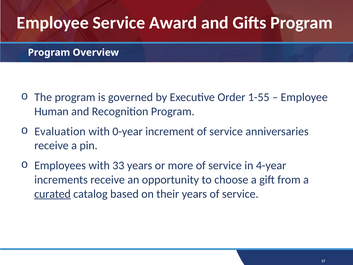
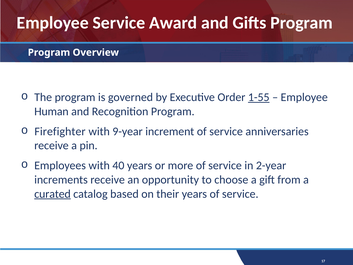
1-55 underline: none -> present (259, 97)
Evaluation: Evaluation -> Firefighter (60, 131)
0-year: 0-year -> 9-year (128, 131)
33: 33 -> 40 (118, 165)
4-year: 4-year -> 2-year (271, 165)
